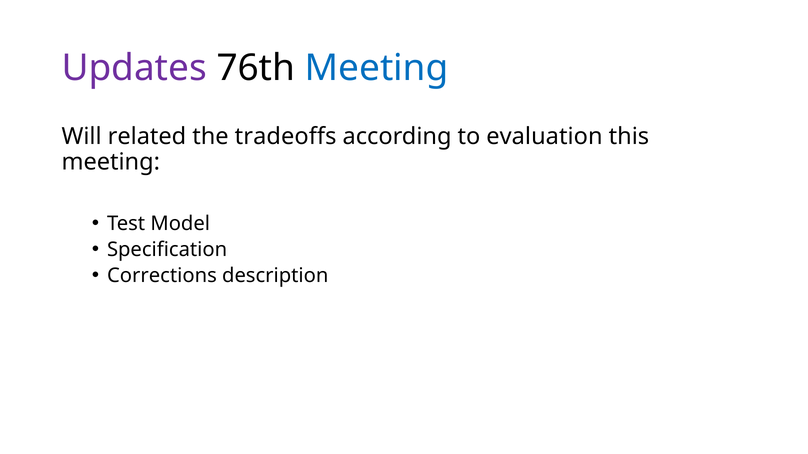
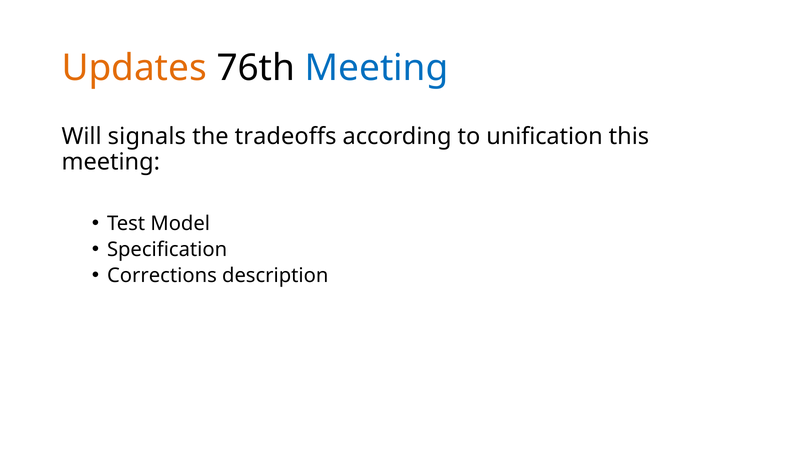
Updates colour: purple -> orange (134, 68)
related: related -> signals (147, 137)
evaluation: evaluation -> unification (545, 137)
